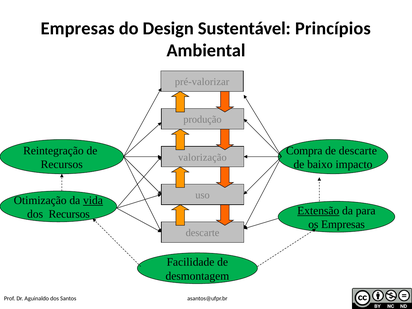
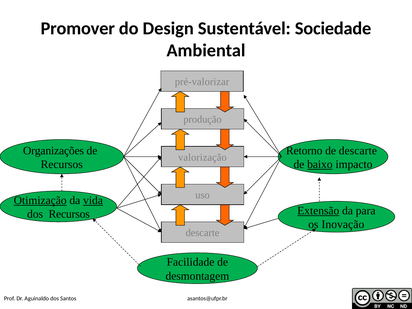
Empresas: Empresas -> Promover (78, 28)
Princípios: Princípios -> Sociedade (333, 28)
Reintegração: Reintegração -> Organizações (54, 151)
Compra: Compra -> Retorno (304, 151)
baixo underline: none -> present (320, 164)
Otimização underline: none -> present (40, 200)
os Empresas: Empresas -> Inovação (343, 224)
